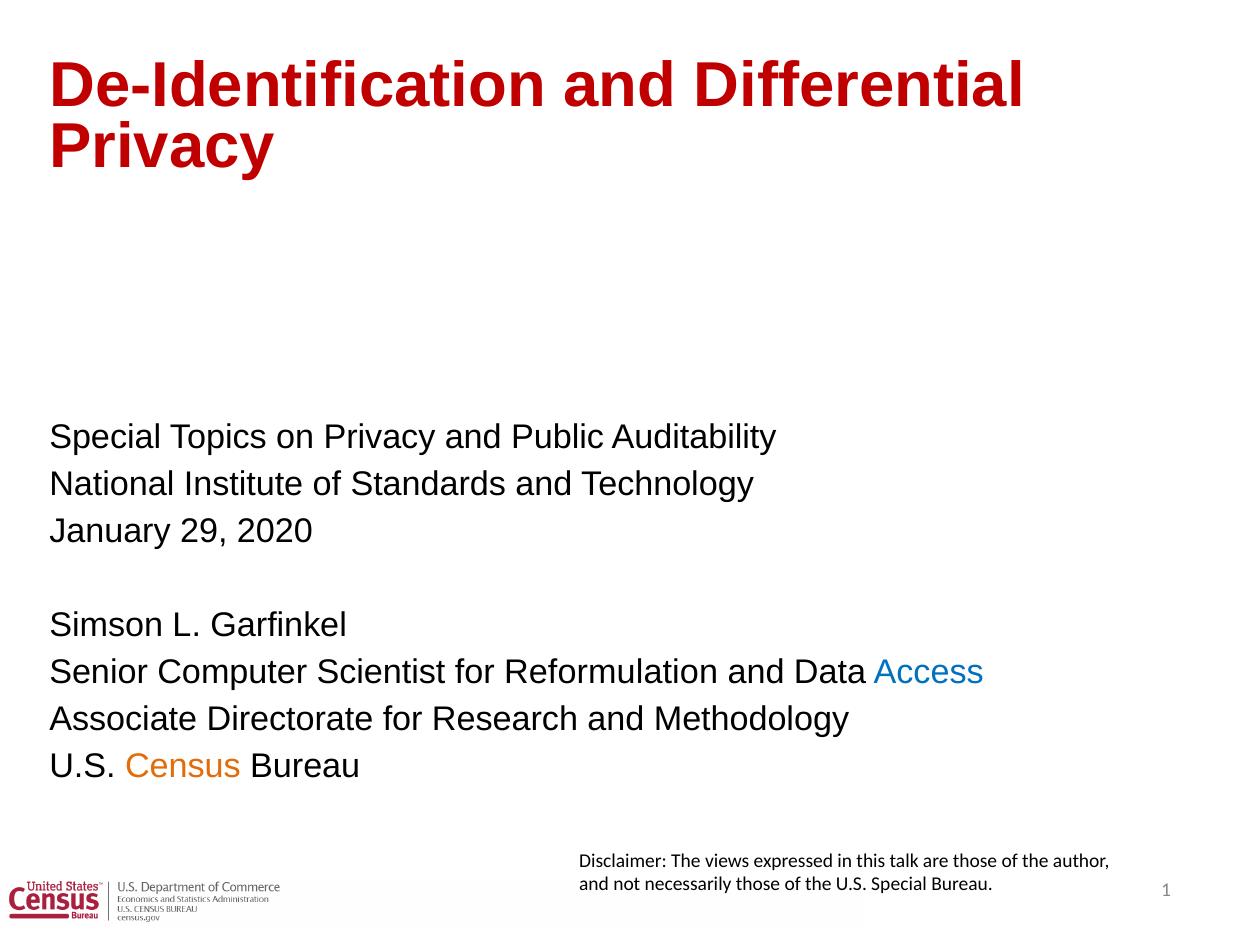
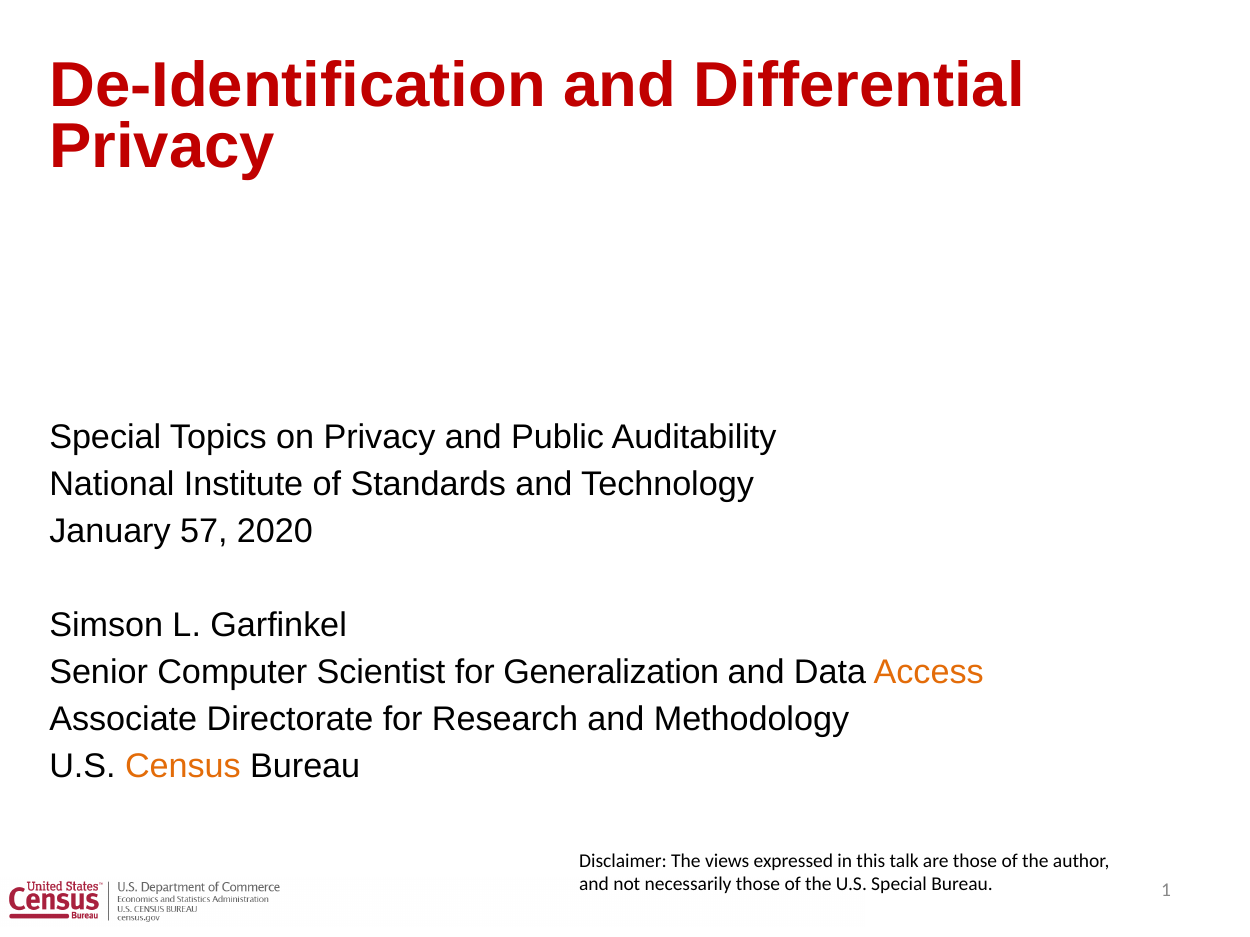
29: 29 -> 57 (204, 531)
Reformulation: Reformulation -> Generalization (611, 673)
Access colour: blue -> orange (929, 673)
